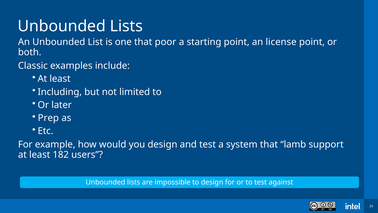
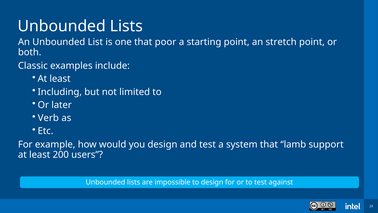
license: license -> stretch (281, 42)
Prep: Prep -> Verb (48, 118)
182: 182 -> 200 (61, 155)
